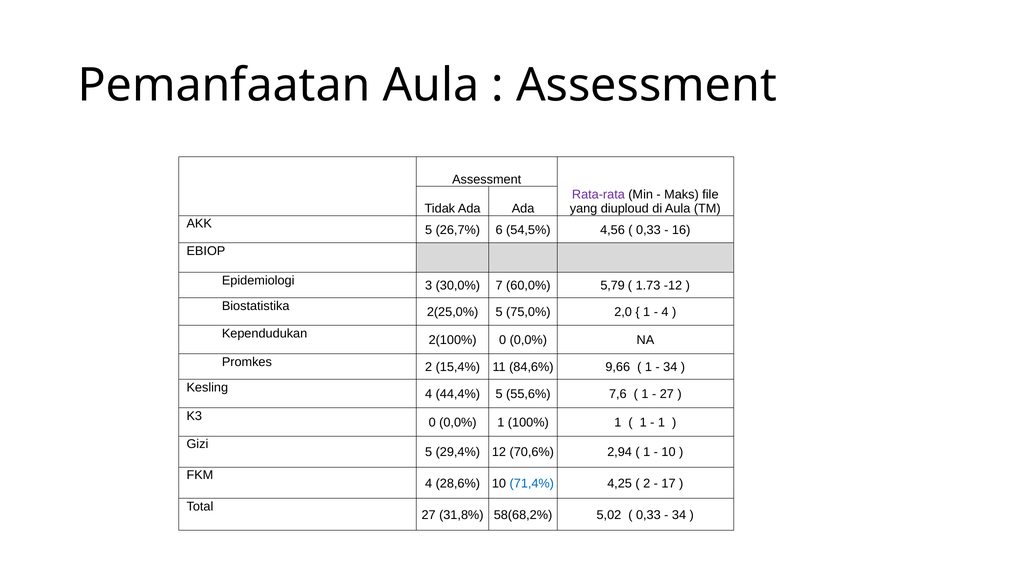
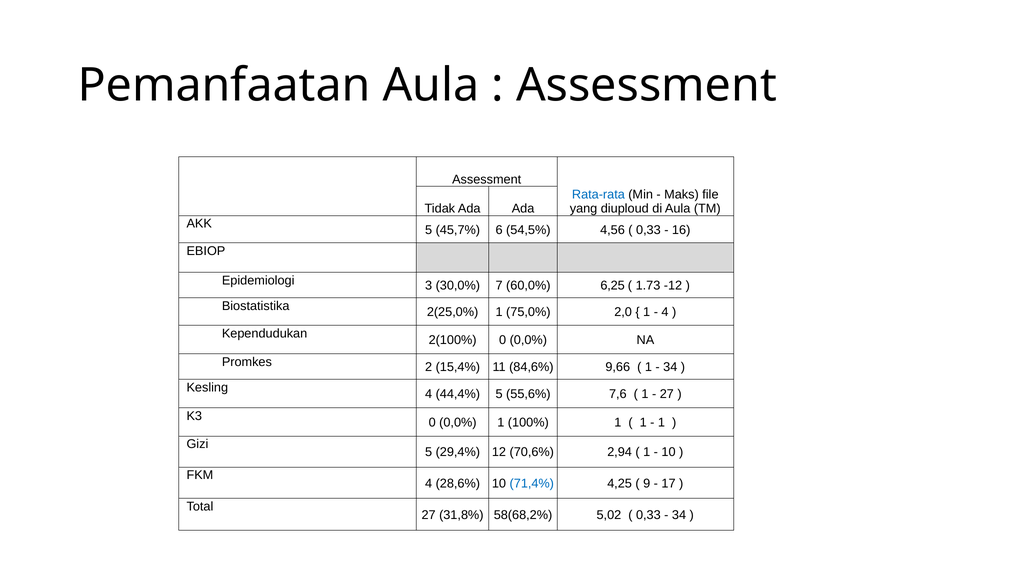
Rata-rata colour: purple -> blue (598, 194)
26,7%: 26,7% -> 45,7% (458, 230)
5,79: 5,79 -> 6,25 (613, 286)
2(25,0% 5: 5 -> 1 (499, 312)
2: 2 -> 9 (647, 483)
